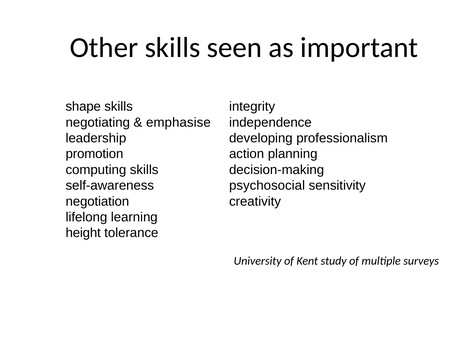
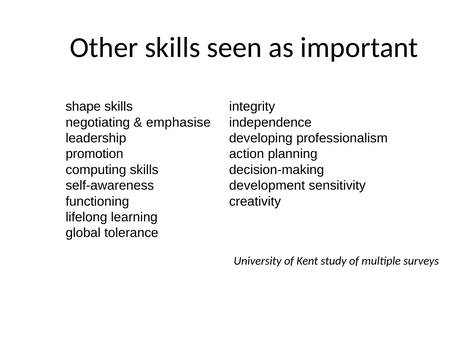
psychosocial: psychosocial -> development (267, 185)
negotiation: negotiation -> functioning (97, 201)
height: height -> global (83, 233)
